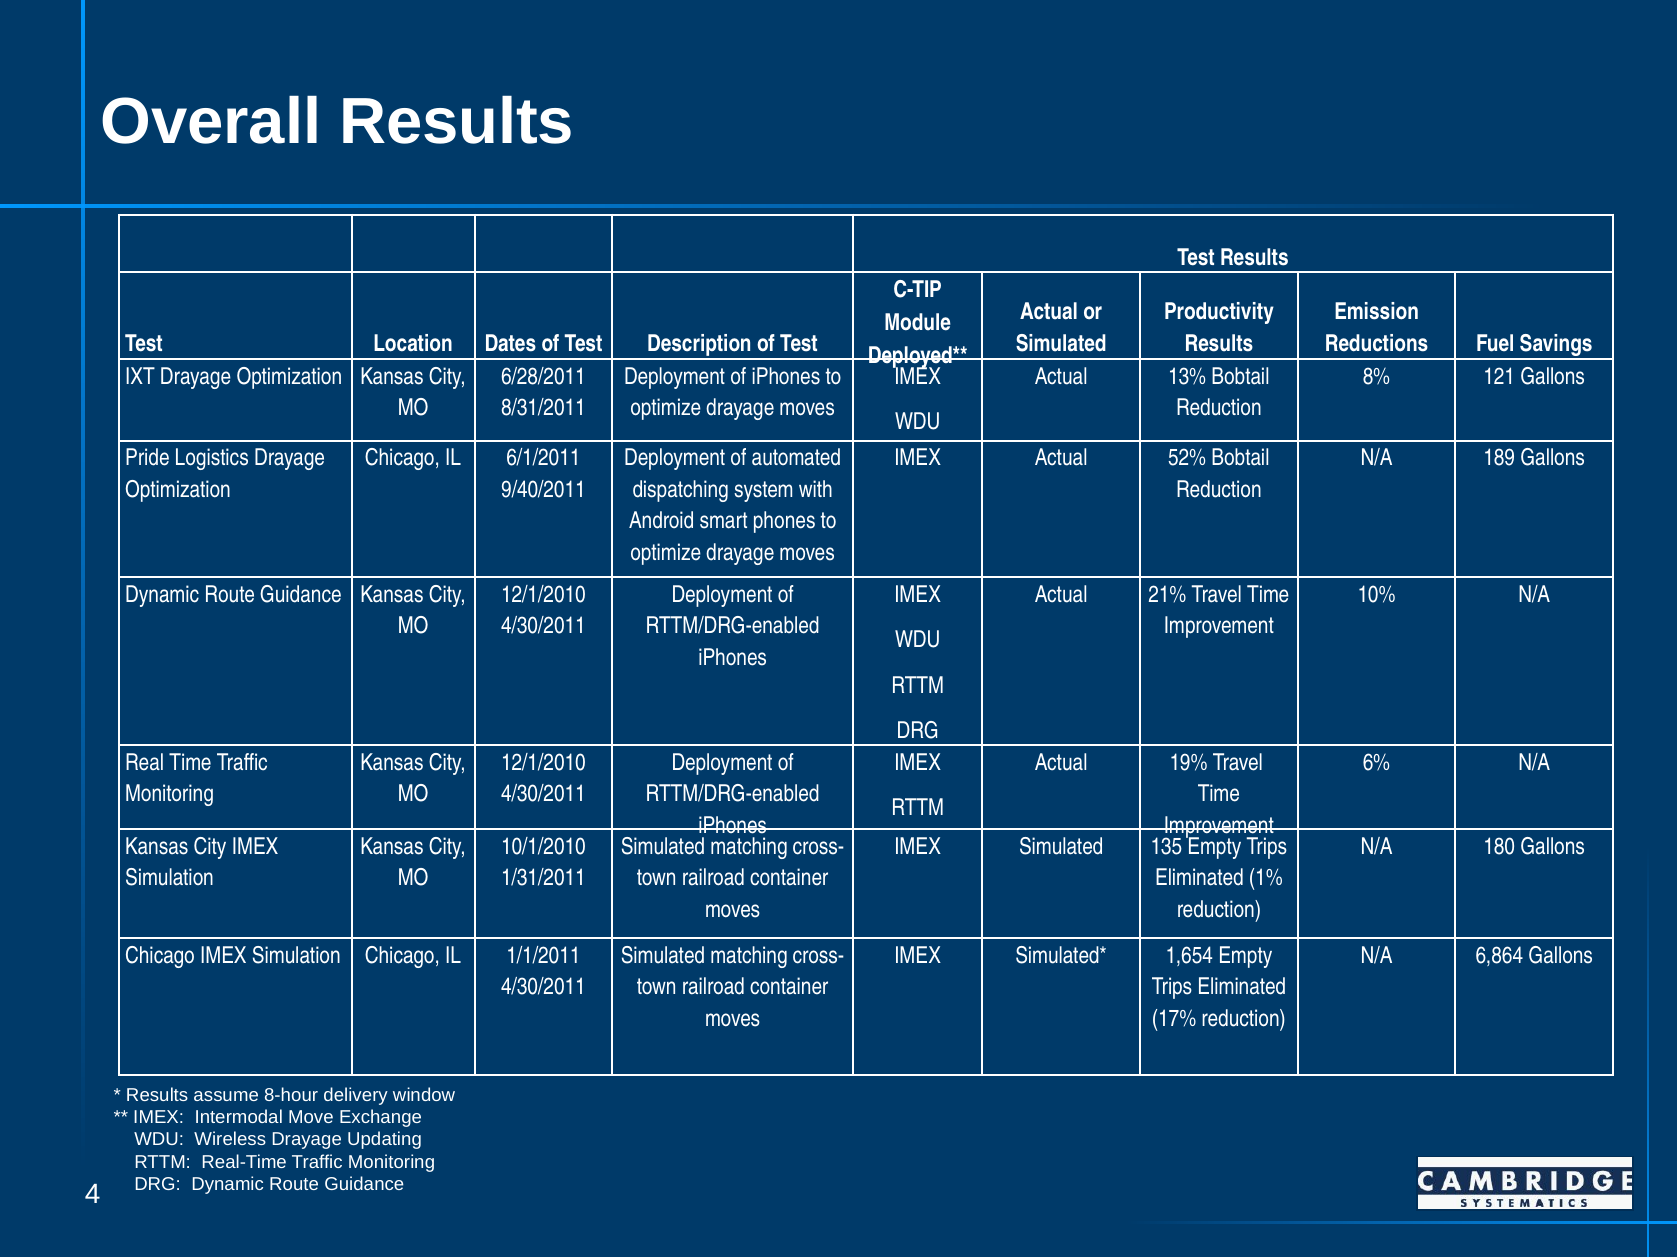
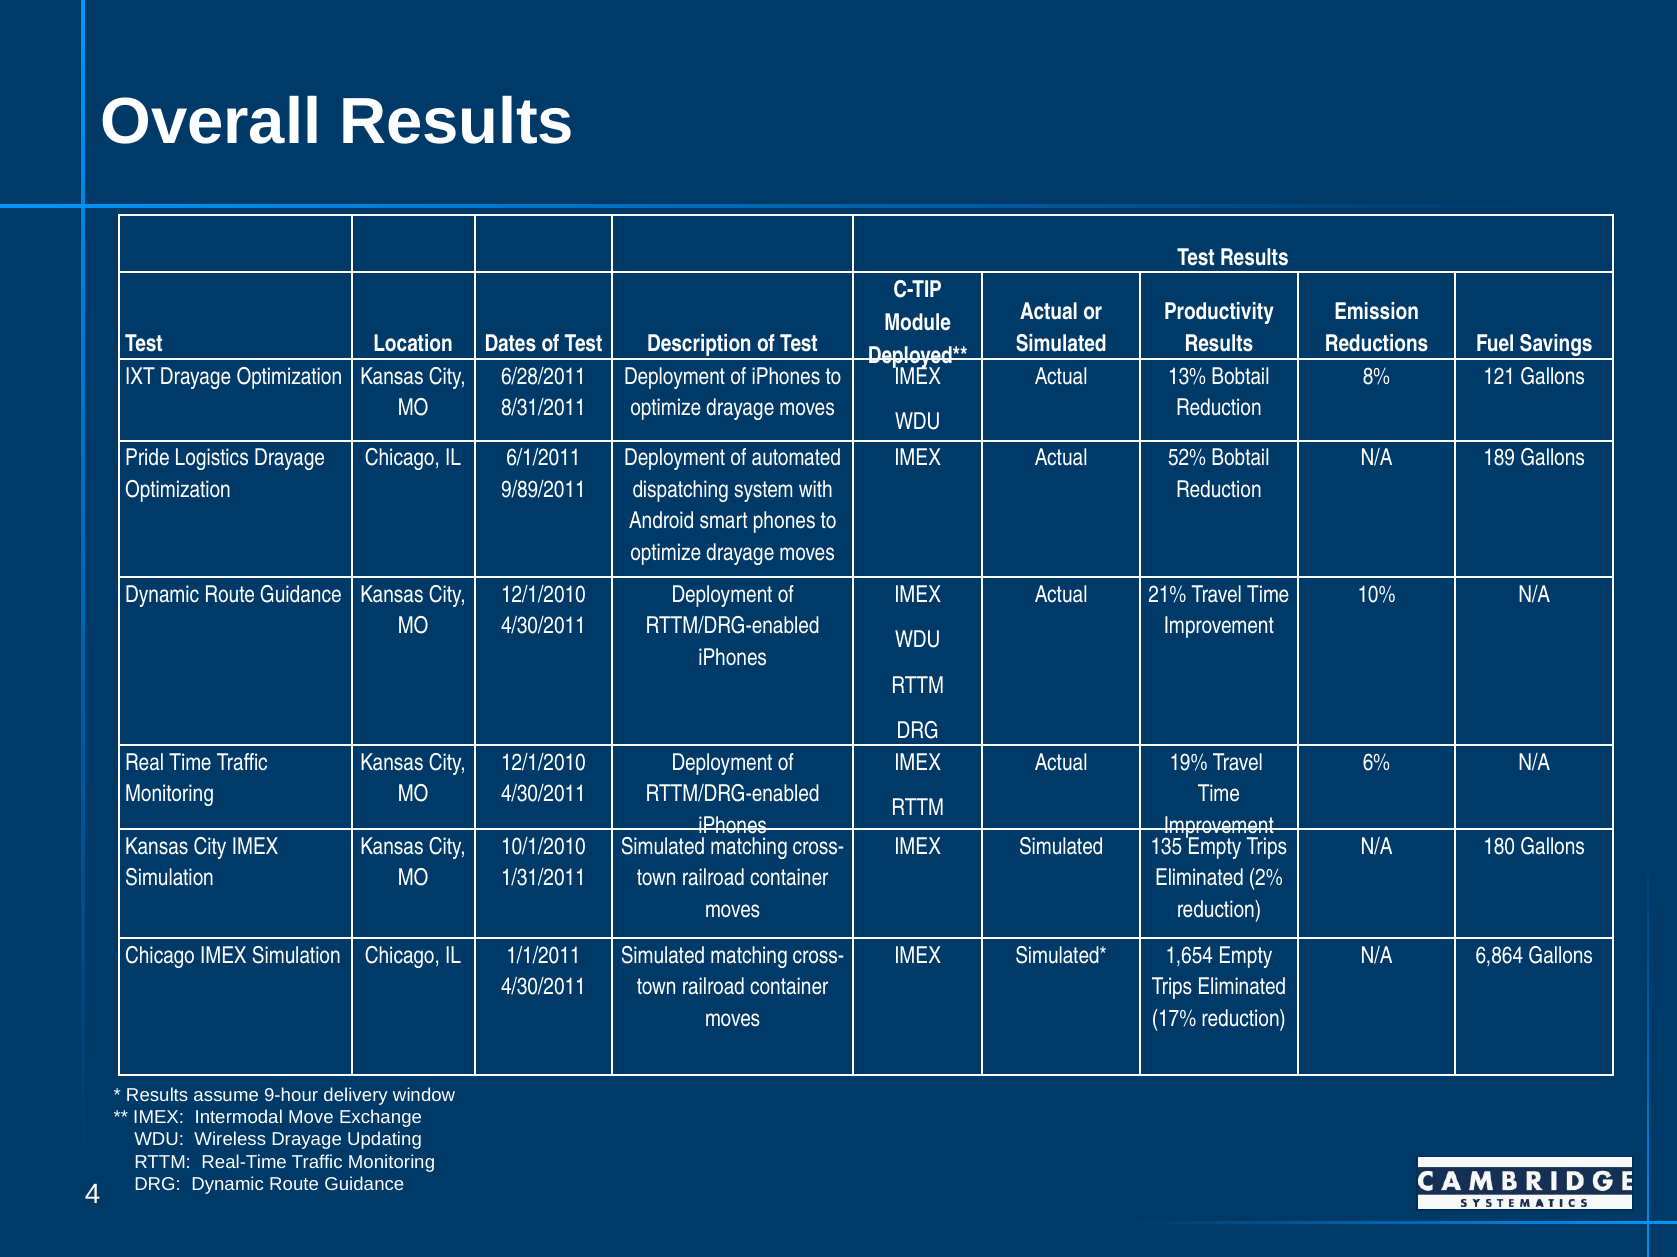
9/40/2011: 9/40/2011 -> 9/89/2011 (543, 490)
1%: 1% -> 2% (1266, 878)
8-hour: 8-hour -> 9-hour (291, 1096)
